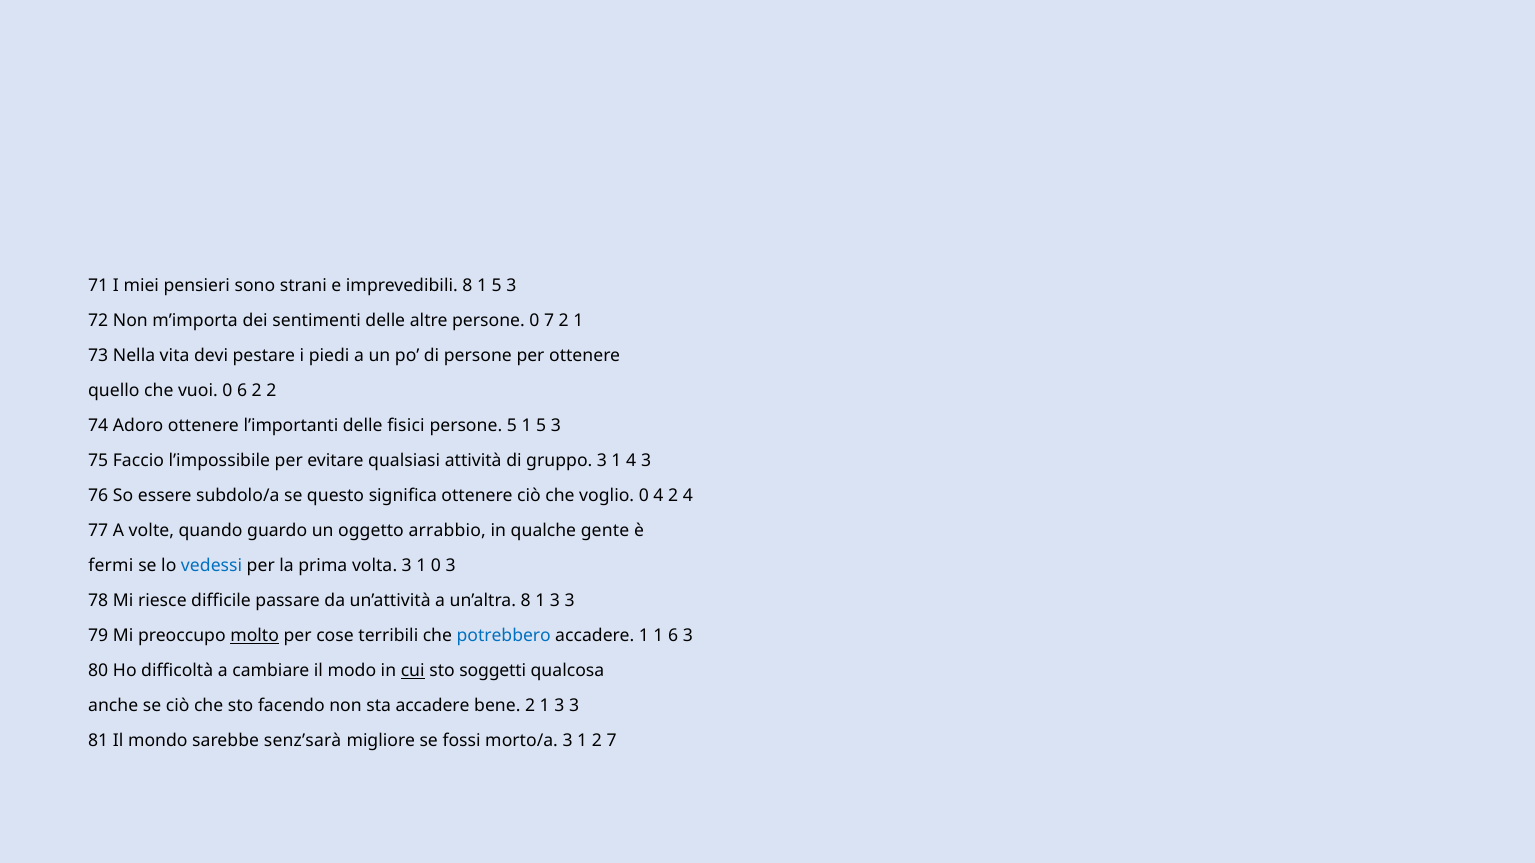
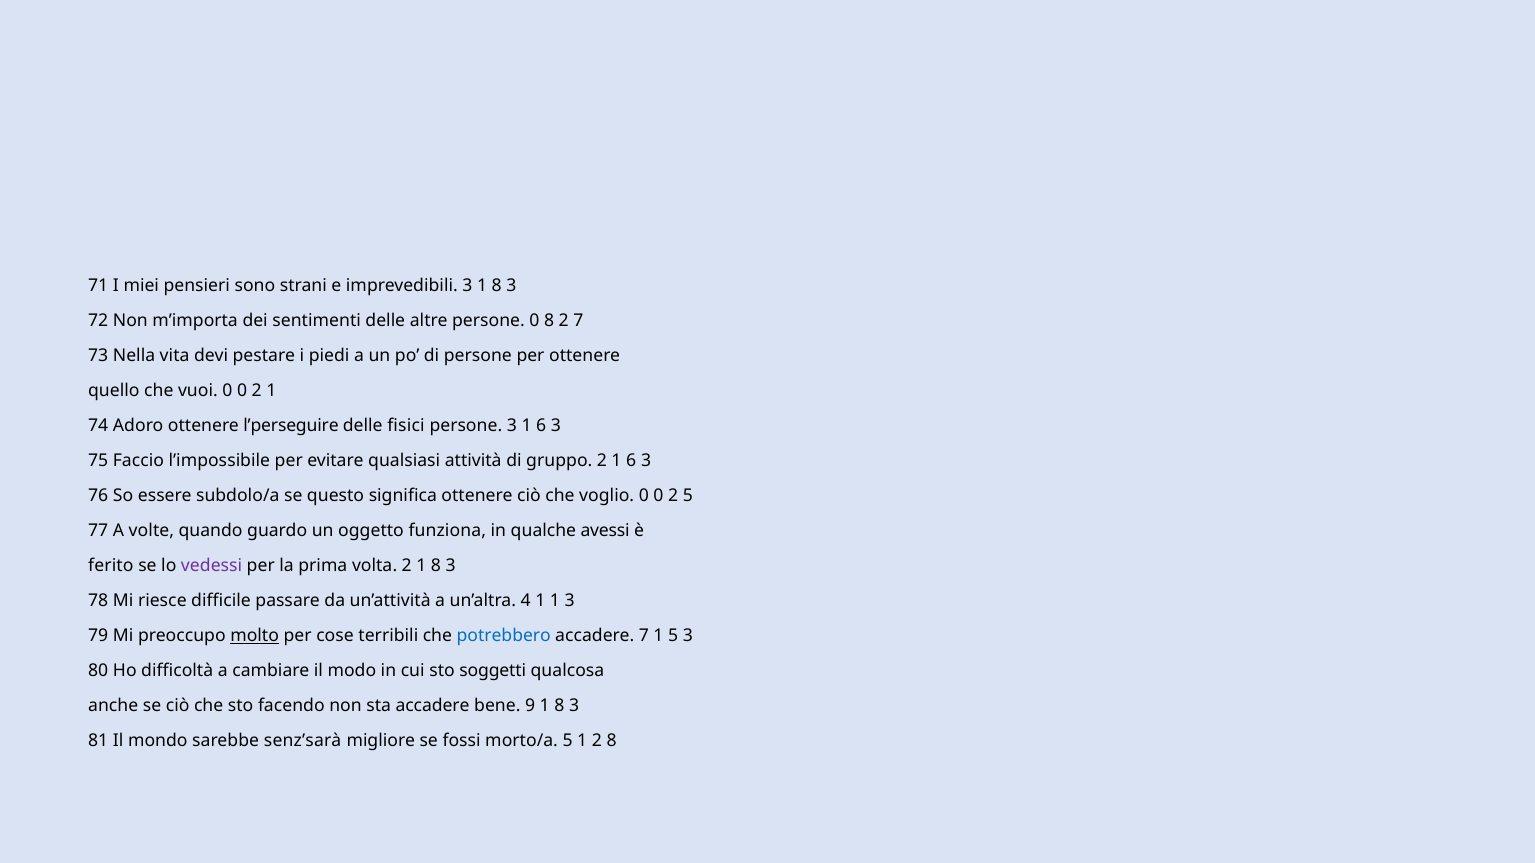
imprevedibili 8: 8 -> 3 (467, 286)
5: 5 -> 8 (497, 286)
0 7: 7 -> 8 (549, 321)
1: 1 -> 7 (578, 321)
vuoi 0 6: 6 -> 0 (242, 391)
2: 2 -> 1 (271, 391)
l’importanti: l’importanti -> l’perseguire (291, 426)
persone 5: 5 -> 3 (512, 426)
5: 5 -> 6 (541, 426)
gruppo 3: 3 -> 2 (602, 461)
4: 4 -> 6 (631, 461)
voglio 0 4: 4 -> 0 (658, 496)
2 4: 4 -> 5 (688, 496)
arrabbio: arrabbio -> funziona (447, 531)
gente: gente -> avessi (605, 531)
fermi: fermi -> ferito (111, 566)
vedessi colour: blue -> purple (212, 566)
volta 3: 3 -> 2 (407, 566)
0: 0 -> 8 (436, 566)
un’altra 8: 8 -> 4 (526, 601)
3: 3 -> 1 (555, 601)
accadere 1: 1 -> 7 (644, 636)
1 6: 6 -> 5 (673, 636)
cui underline: present -> none (413, 671)
bene 2: 2 -> 9 (530, 706)
3: 3 -> 8 (559, 706)
morto/a 3: 3 -> 5 (568, 741)
2 7: 7 -> 8 (612, 741)
